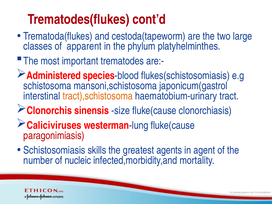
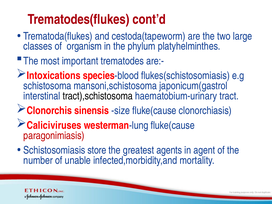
apparent: apparent -> organism (84, 46)
Administered: Administered -> Intoxications (54, 76)
tract),schistosoma colour: orange -> black (98, 96)
skills: skills -> store (97, 150)
nucleic: nucleic -> unable (78, 160)
